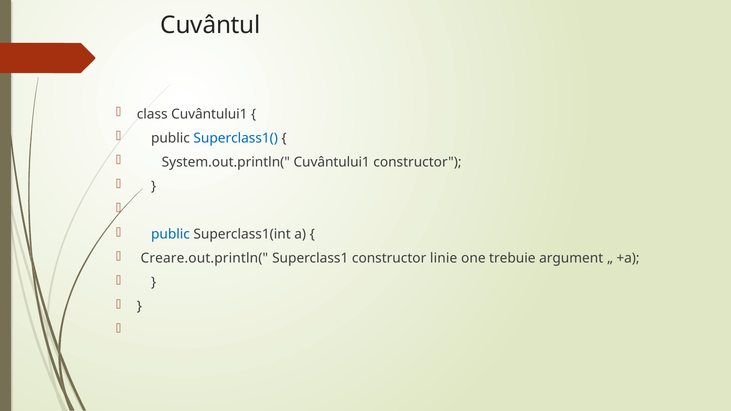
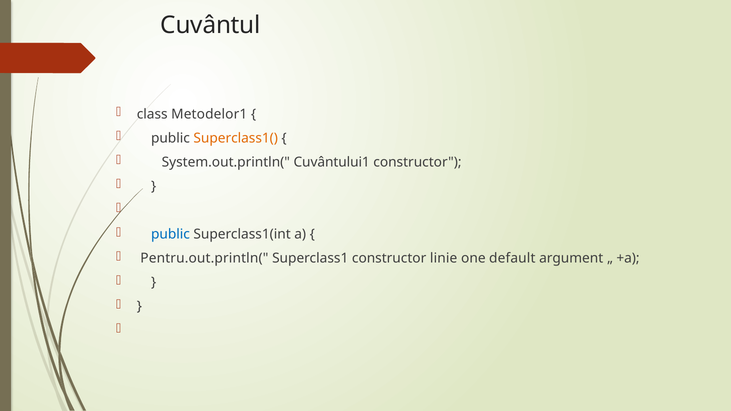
class Cuvântului1: Cuvântului1 -> Metodelor1 (209, 114)
Superclass1( colour: blue -> orange (236, 138)
Creare.out.println(: Creare.out.println( -> Pentru.out.println( (204, 258)
trebuie: trebuie -> default (512, 258)
